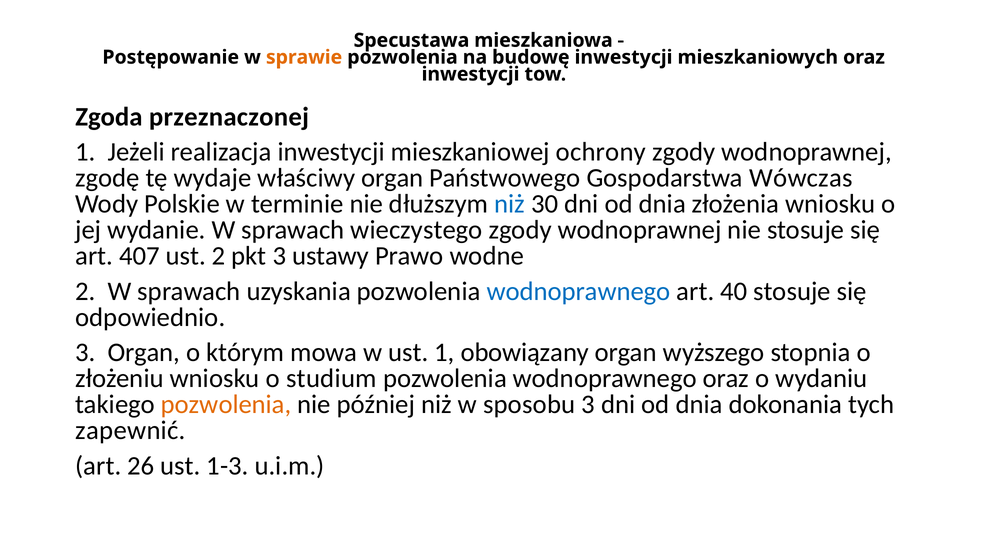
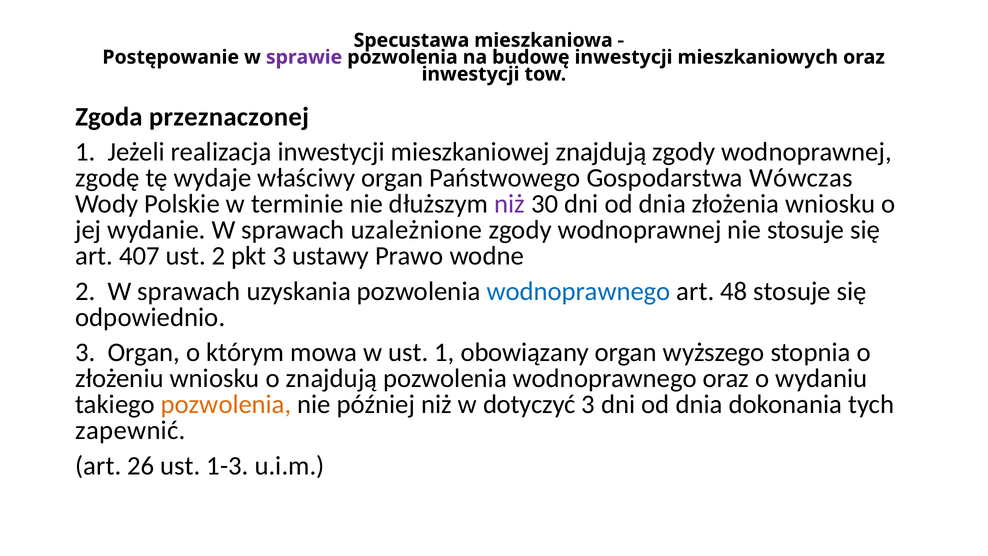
sprawie colour: orange -> purple (304, 57)
mieszkaniowej ochrony: ochrony -> znajdują (601, 152)
niż colour: blue -> purple (510, 204)
wieczystego: wieczystego -> uzależnione (416, 230)
40: 40 -> 48 (734, 291)
o studium: studium -> znajdują (332, 378)
sposobu: sposobu -> dotyczyć (529, 404)
